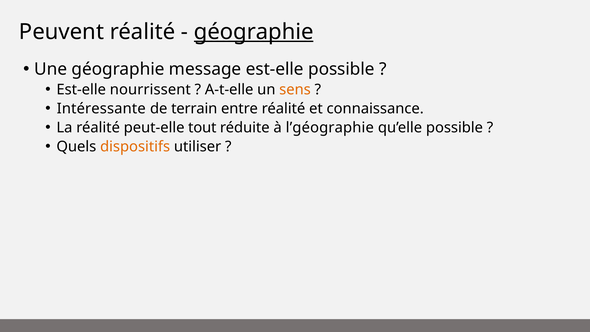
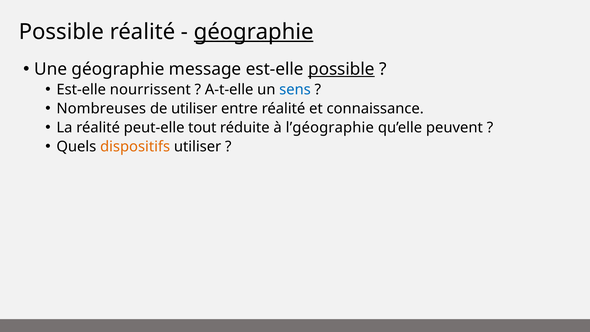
Peuvent: Peuvent -> Possible (62, 32)
possible underline: none -> present (341, 69)
sens colour: orange -> blue (295, 90)
Intéressante: Intéressante -> Nombreuses (101, 108)
de terrain: terrain -> utiliser (194, 108)
qu’elle possible: possible -> peuvent (454, 127)
